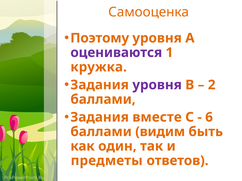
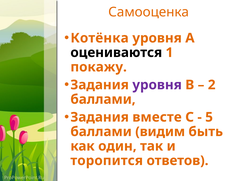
Поэтому: Поэтому -> Котёнка (100, 38)
оцениваются colour: purple -> black (116, 53)
кружка: кружка -> покажу (99, 67)
6: 6 -> 5 (209, 117)
предметы: предметы -> торопится (107, 161)
